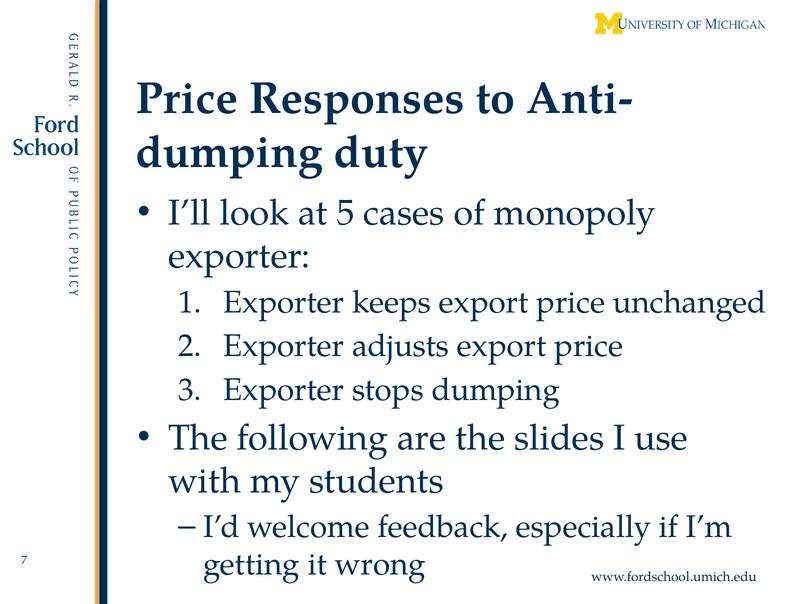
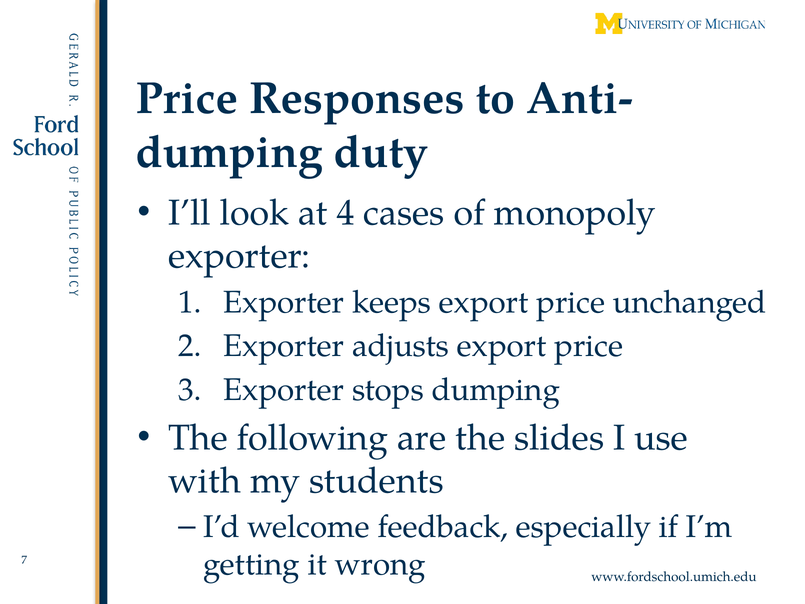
5: 5 -> 4 (346, 213)
